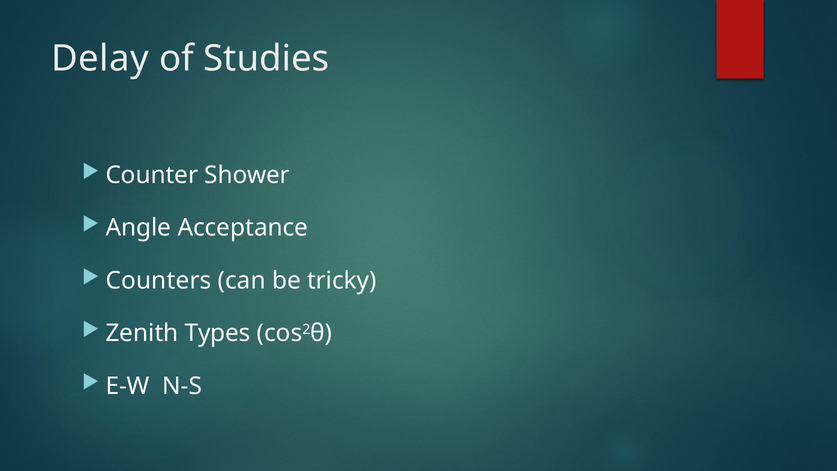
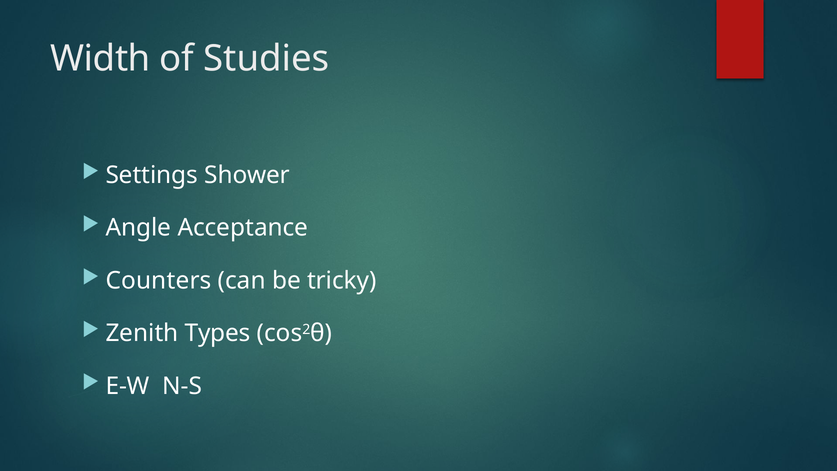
Delay: Delay -> Width (100, 59)
Counter: Counter -> Settings (152, 175)
